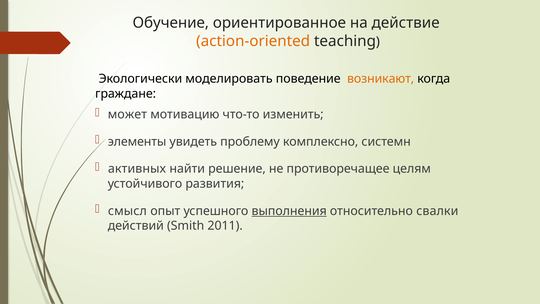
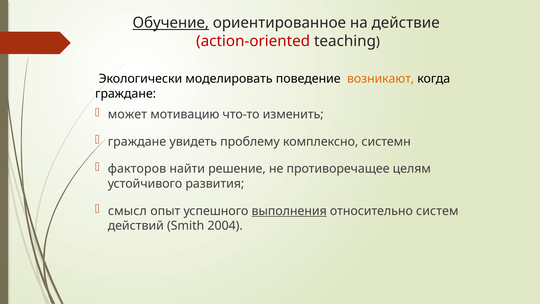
Обучение underline: none -> present (171, 23)
action-oriented colour: orange -> red (253, 41)
элементы: элементы -> граждане (137, 141)
активных: активных -> факторов (137, 169)
свалки: свалки -> систем (437, 211)
2011: 2011 -> 2004 (225, 226)
